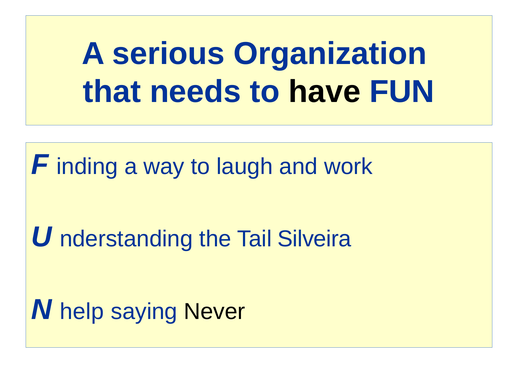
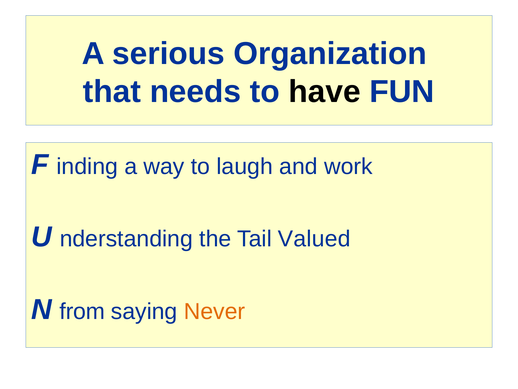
Silveira: Silveira -> Valued (314, 239)
help: help -> from (82, 311)
Never colour: black -> orange (215, 311)
